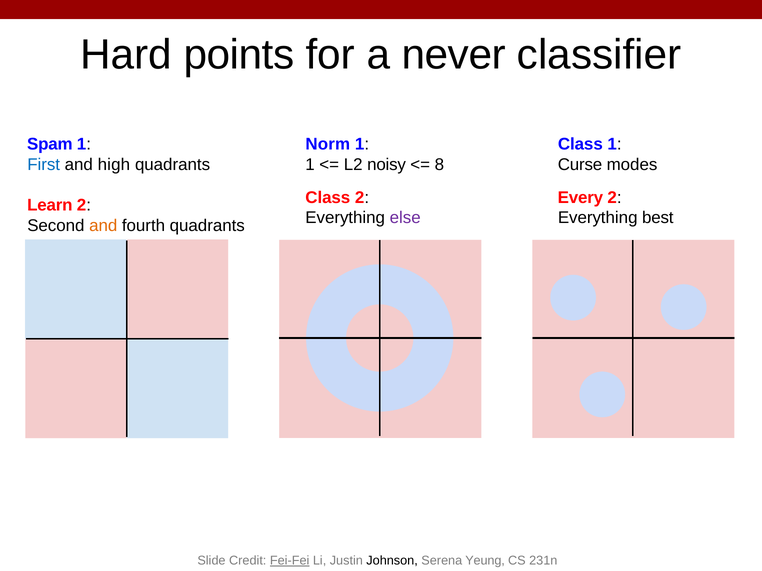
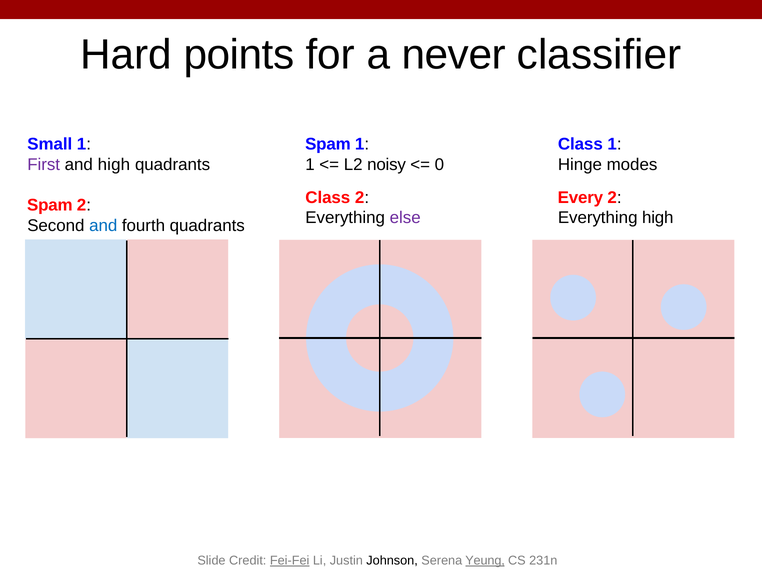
Norm: Norm -> Spam (328, 144)
Spam: Spam -> Small (50, 144)
8: 8 -> 0 (439, 165)
Curse: Curse -> Hinge (580, 165)
First colour: blue -> purple (44, 165)
Learn: Learn -> Spam (50, 205)
Everything best: best -> high (658, 218)
and colour: orange -> blue (103, 226)
Yeung underline: none -> present (485, 561)
